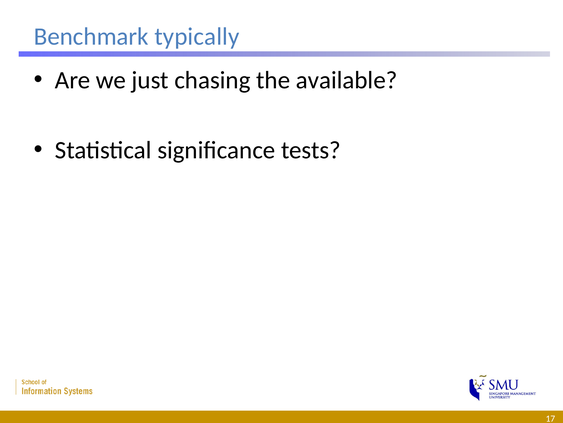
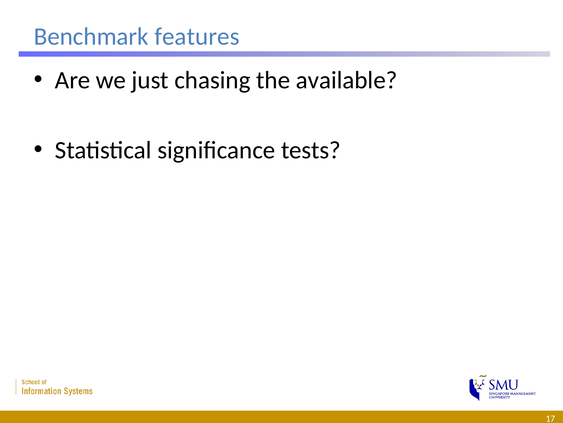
typically: typically -> features (197, 36)
